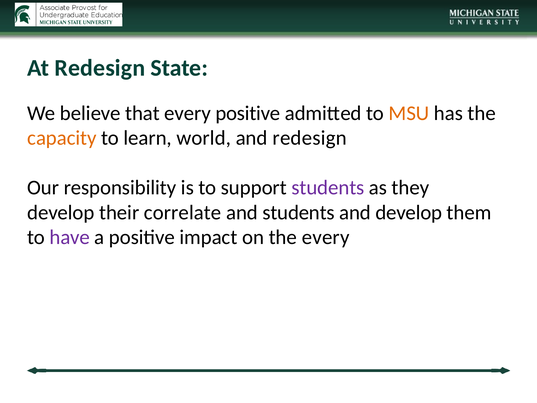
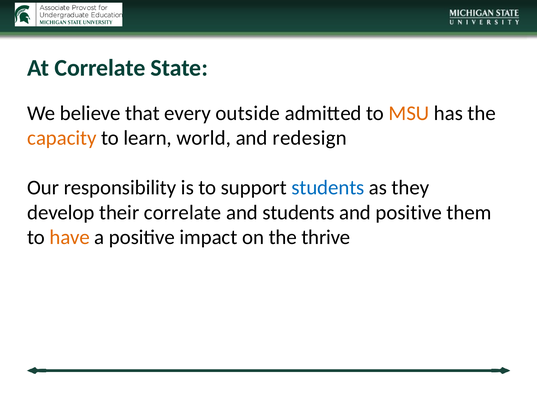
At Redesign: Redesign -> Correlate (100, 68)
every positive: positive -> outside (248, 113)
students colour: purple -> blue (328, 188)
and develop: develop -> positive (409, 212)
have colour: purple -> orange (70, 237)
the every: every -> thrive (326, 237)
